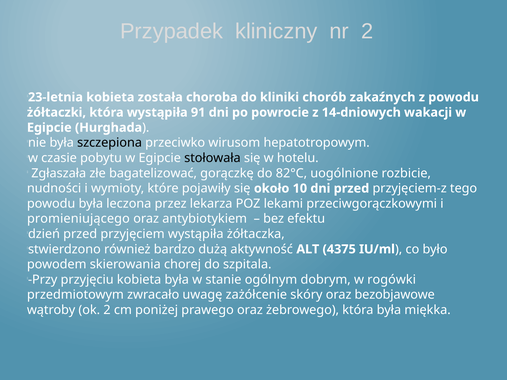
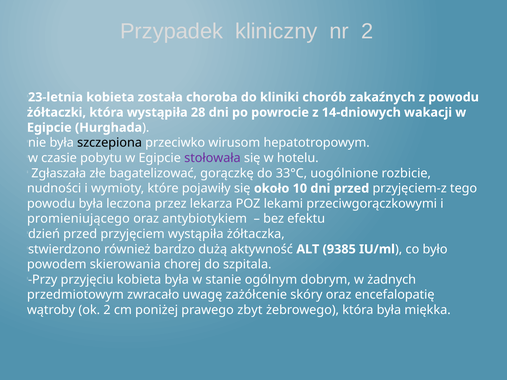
91: 91 -> 28 (198, 112)
stołowała colour: black -> purple (212, 158)
82°C: 82°C -> 33°C (291, 173)
4375: 4375 -> 9385 (339, 249)
rogówki: rogówki -> żadnych (392, 280)
bezobjawowe: bezobjawowe -> encefalopatię (395, 295)
prawego oraz: oraz -> zbyt (250, 310)
